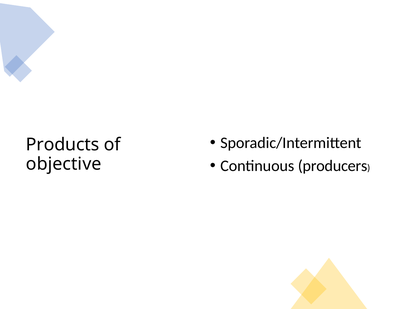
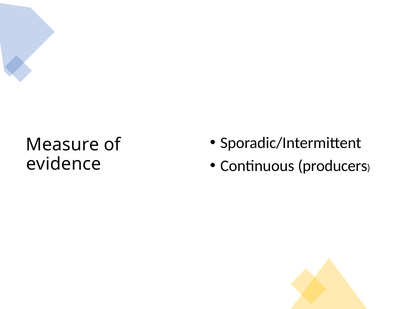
Products: Products -> Measure (63, 145)
objective: objective -> evidence (64, 164)
